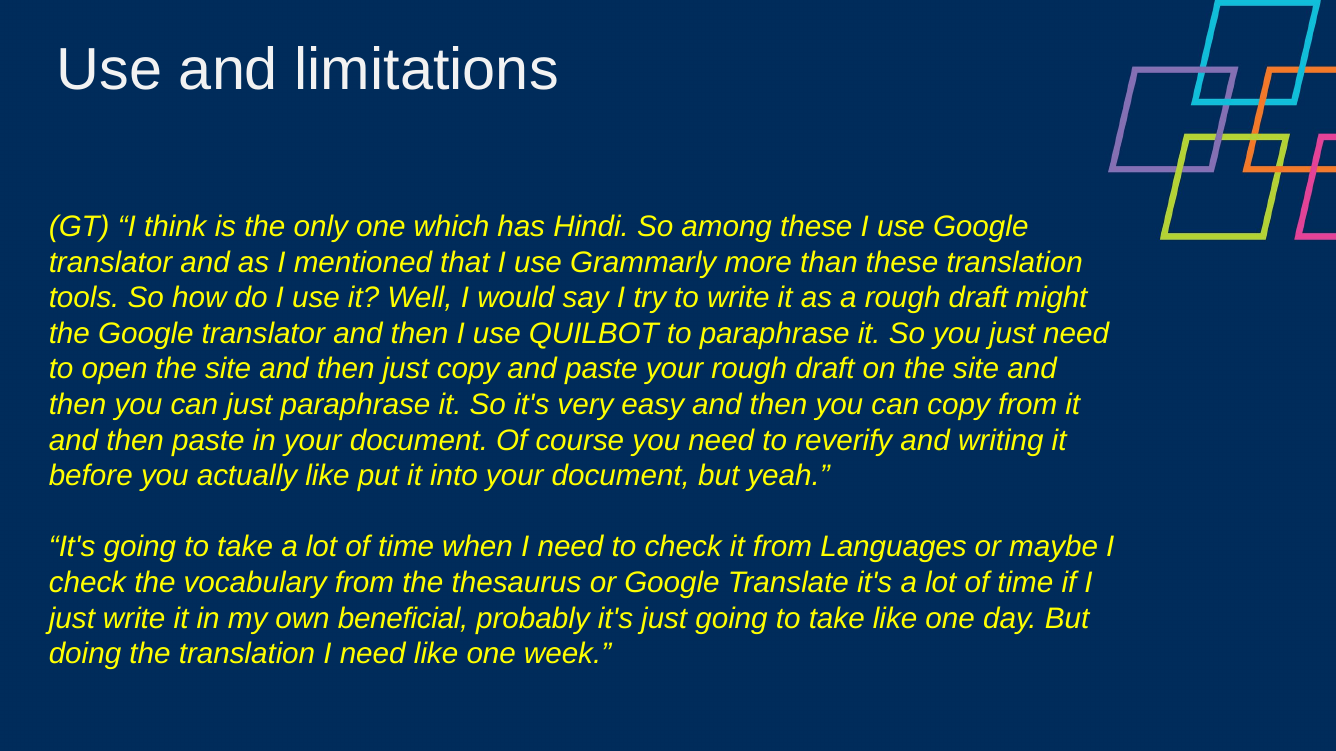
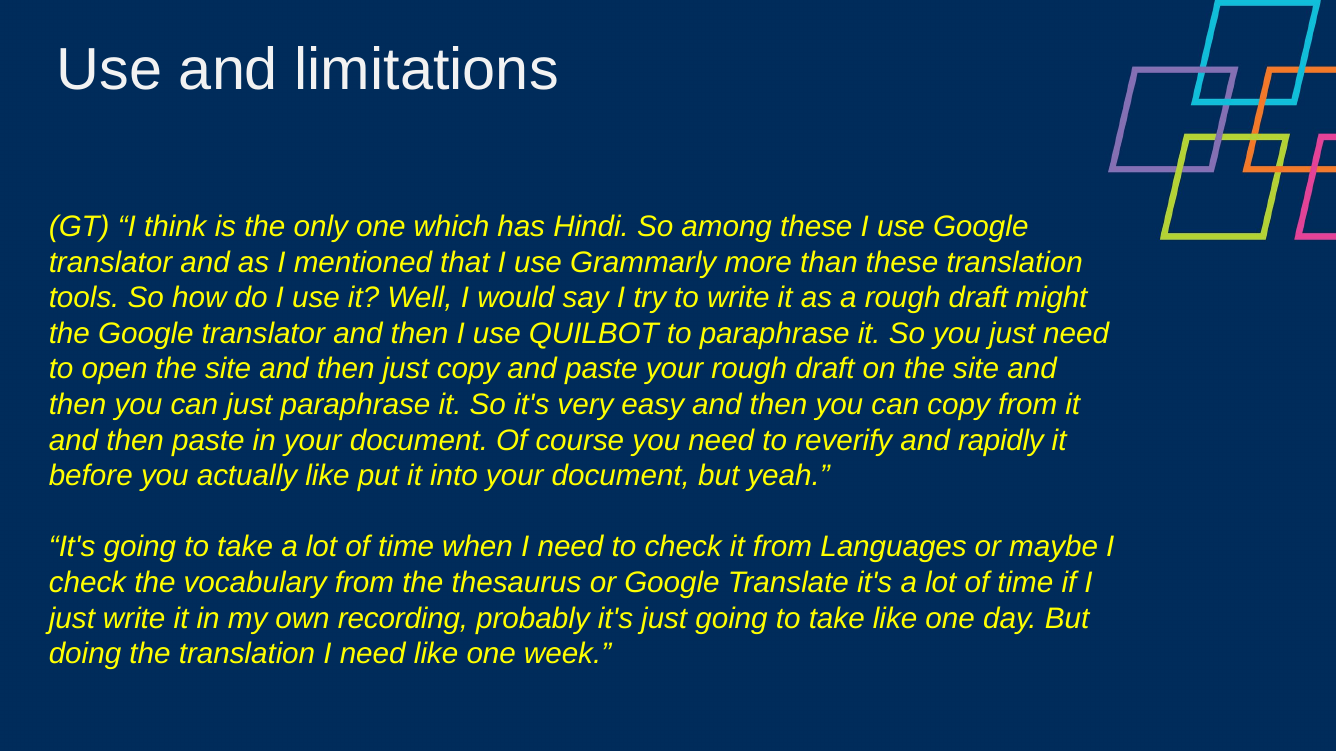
writing: writing -> rapidly (1001, 441)
beneficial: beneficial -> recording (403, 619)
